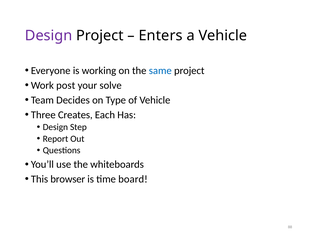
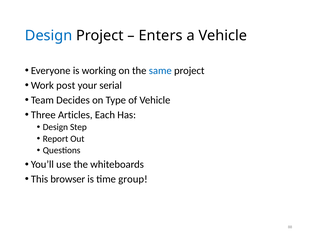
Design colour: purple -> blue (49, 36)
solve: solve -> serial (111, 85)
Creates: Creates -> Articles (75, 115)
board: board -> group (133, 179)
